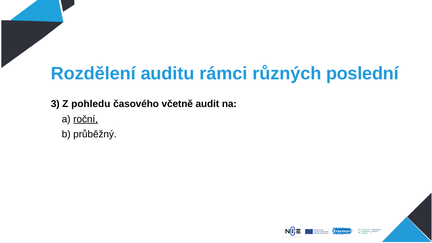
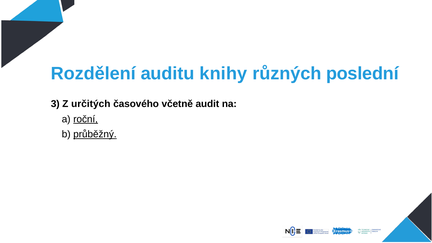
rámci: rámci -> knihy (223, 73)
pohledu: pohledu -> určitých (91, 104)
průběžný underline: none -> present (95, 134)
